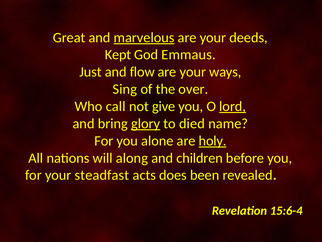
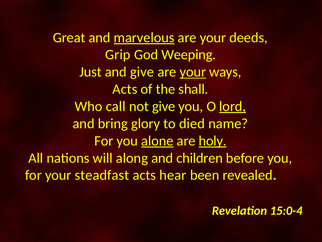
Kept: Kept -> Grip (118, 55)
Emmaus: Emmaus -> Weeping (189, 55)
and flow: flow -> give (142, 72)
your underline: none -> present (193, 72)
Sing: Sing -> Acts (125, 89)
over: over -> shall (193, 89)
glory underline: present -> none (146, 123)
alone underline: none -> present (157, 141)
does: does -> hear (173, 175)
15:6-4: 15:6-4 -> 15:0-4 (286, 210)
